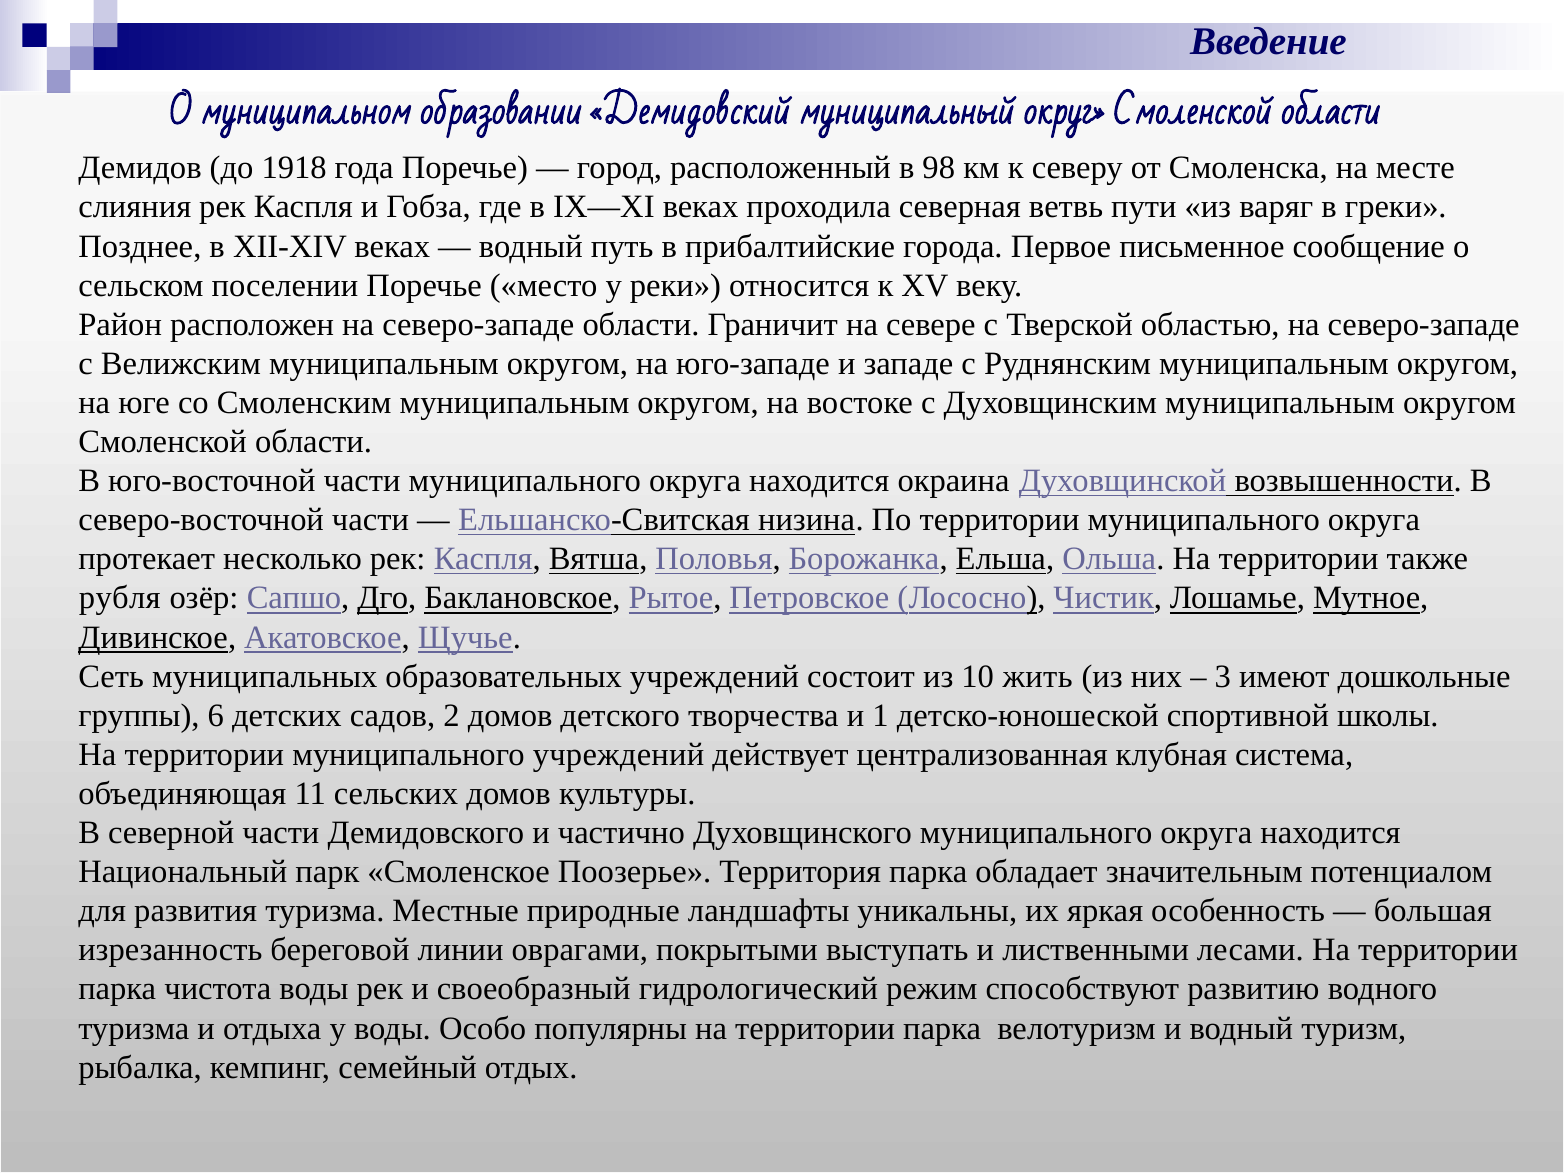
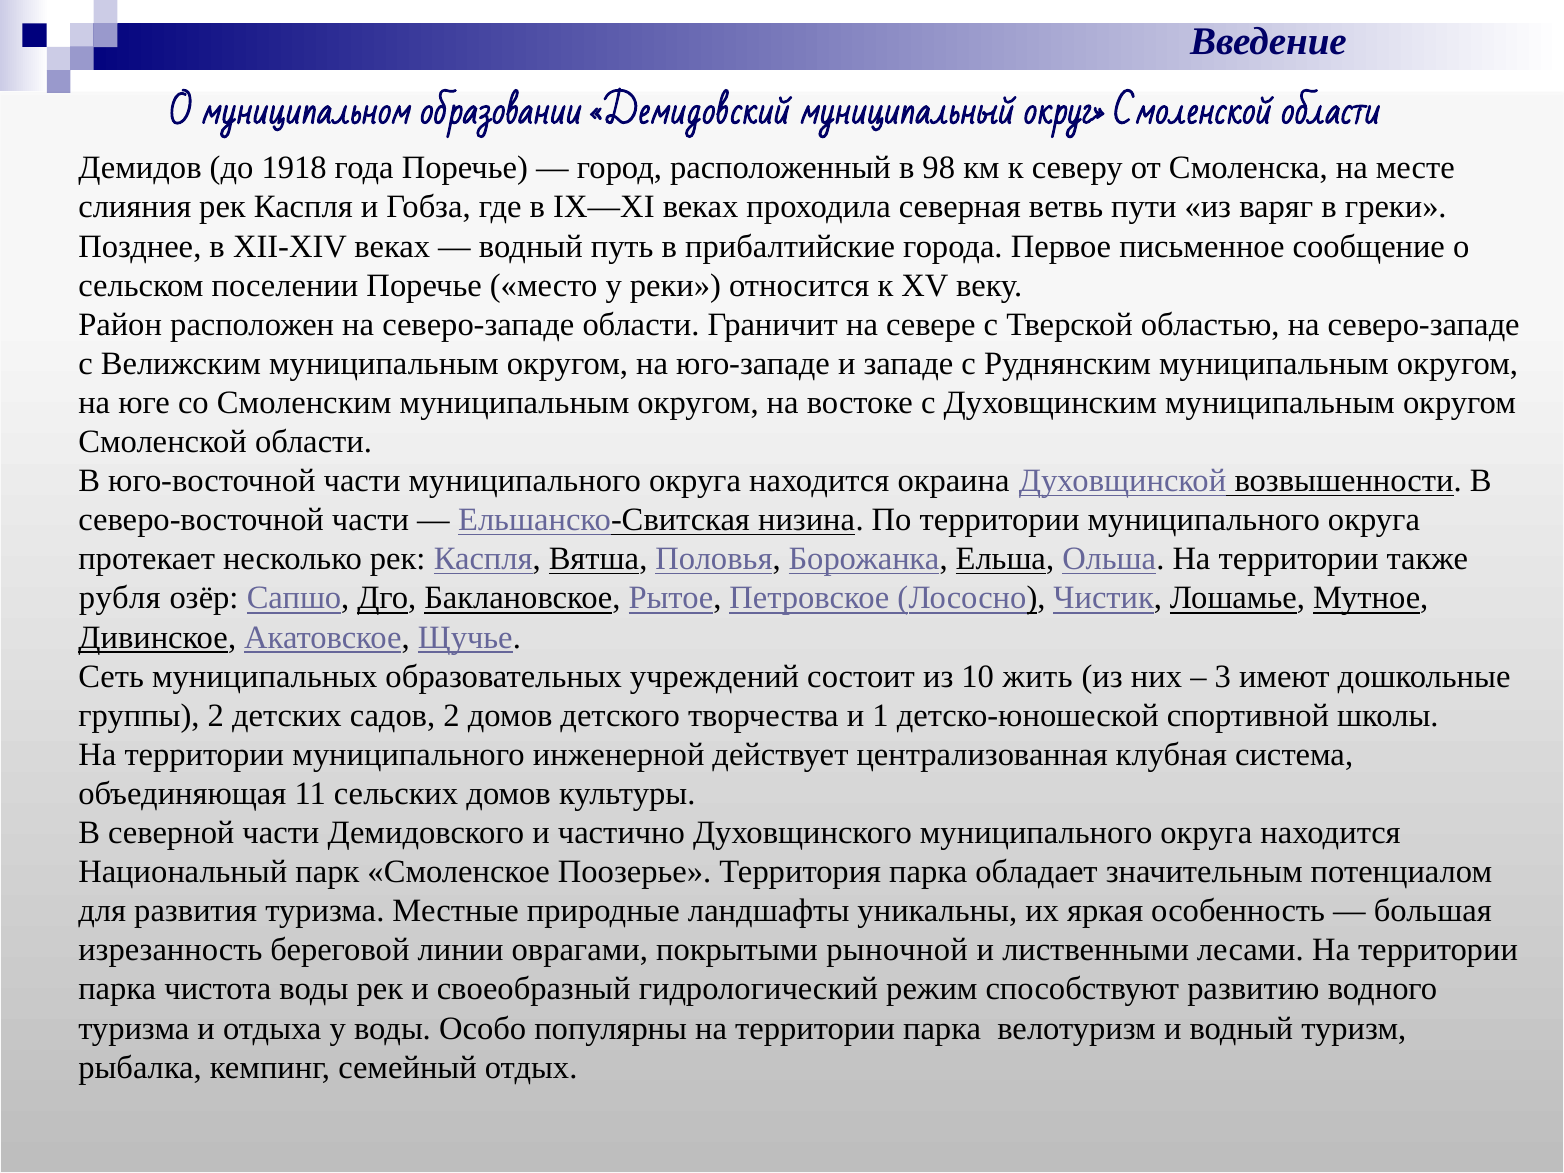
группы 6: 6 -> 2 (216, 716)
муниципального учреждений: учреждений -> инженерной (619, 755)
выступать: выступать -> рыночной (897, 950)
